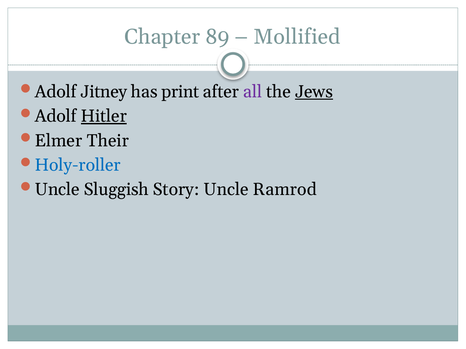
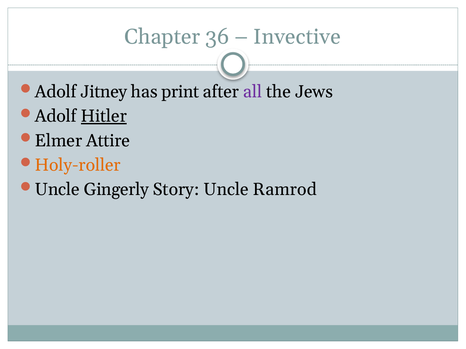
89: 89 -> 36 (217, 37)
Mollified: Mollified -> Invective (297, 37)
Jews underline: present -> none (314, 92)
Their: Their -> Attire (108, 141)
Holy-roller colour: blue -> orange (78, 165)
Sluggish: Sluggish -> Gingerly (116, 190)
